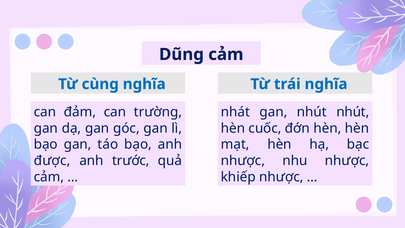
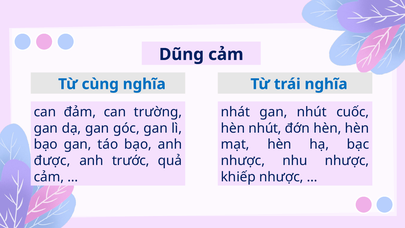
nhút nhút: nhút -> cuốc (353, 112)
hèn cuốc: cuốc -> nhút (265, 128)
